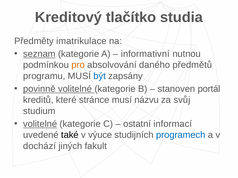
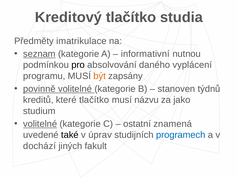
pro colour: orange -> black (78, 65)
předmětů: předmětů -> vyplácení (192, 65)
být colour: blue -> orange (100, 76)
portál: portál -> týdnů (209, 89)
které stránce: stránce -> tlačítko (94, 100)
svůj: svůj -> jako (182, 100)
informací: informací -> znamená (173, 124)
výuce: výuce -> úprav (100, 135)
